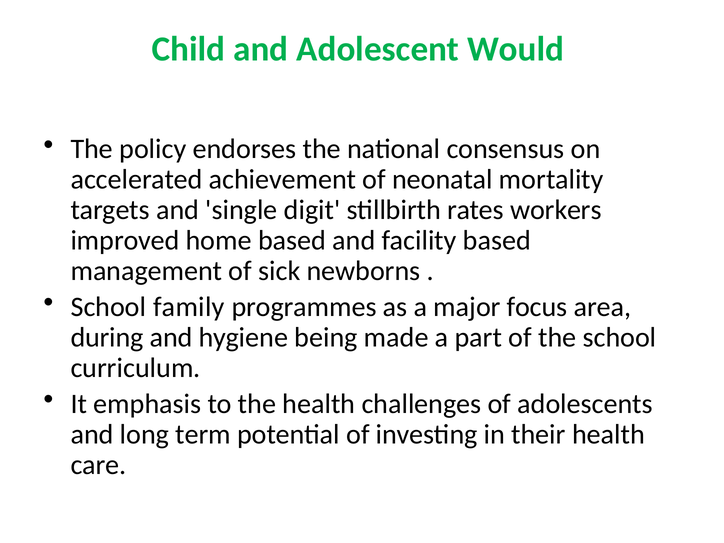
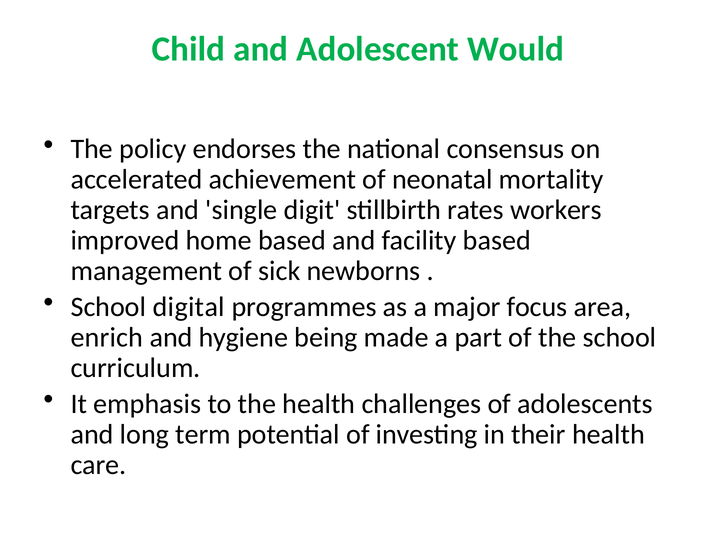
family: family -> digital (189, 307)
during: during -> enrich (107, 337)
